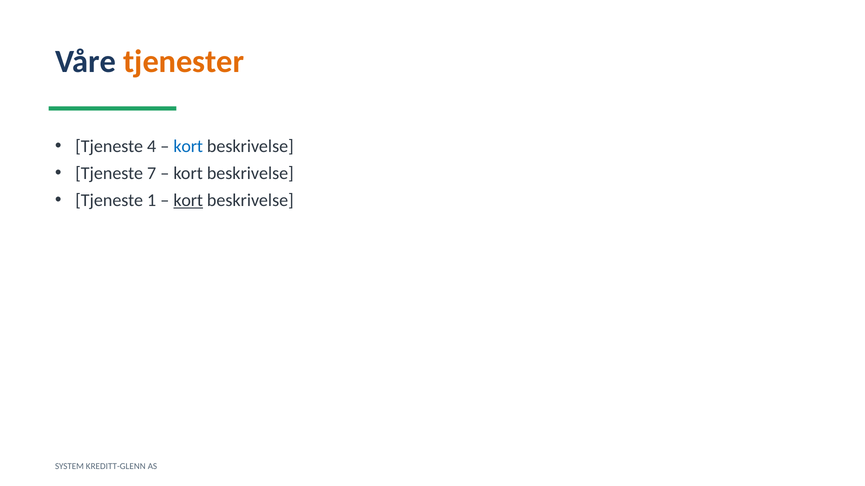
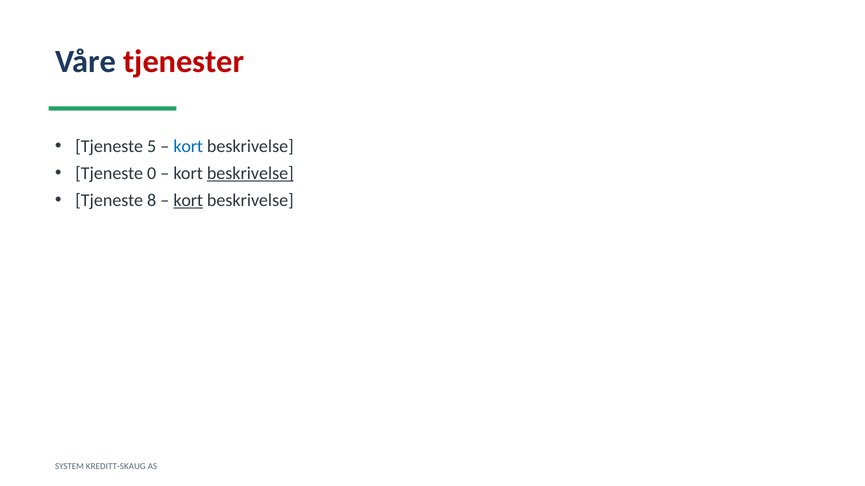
tjenester colour: orange -> red (184, 62)
4: 4 -> 5 (152, 147)
7: 7 -> 0 (152, 174)
beskrivelse underline: none -> present (250, 174)
1: 1 -> 8 (152, 201)
KREDITT-GLENN: KREDITT-GLENN -> KREDITT-SKAUG (116, 467)
